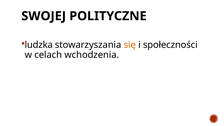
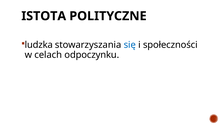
SWOJEJ: SWOJEJ -> ISTOTA (44, 16)
się colour: orange -> blue (130, 45)
wchodzenia: wchodzenia -> odpoczynku (92, 55)
